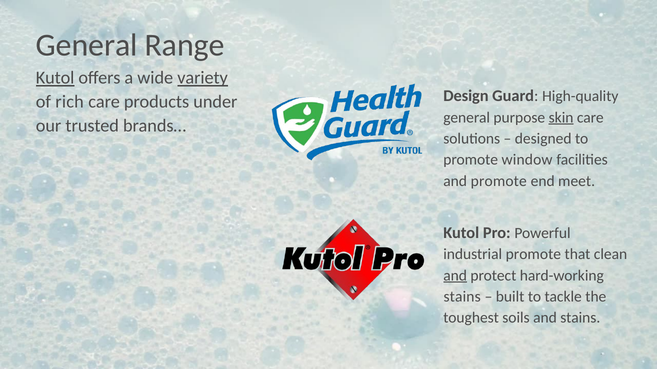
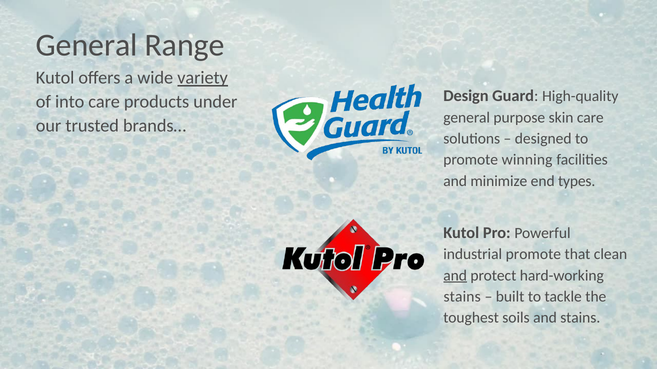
Kutol underline: present -> none (55, 78)
rich: rich -> into (70, 102)
skin underline: present -> none (561, 118)
window: window -> winning (527, 160)
and promote: promote -> minimize (499, 181)
meet: meet -> types (577, 181)
